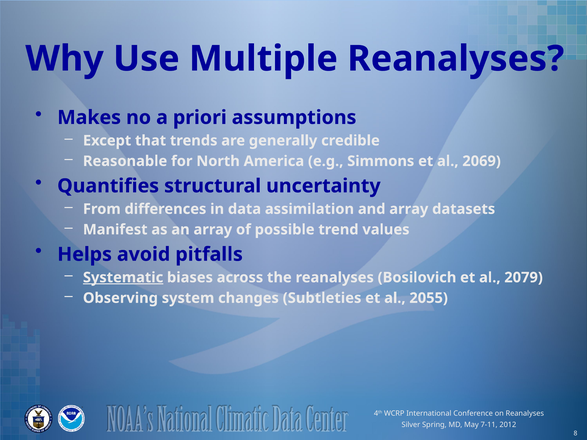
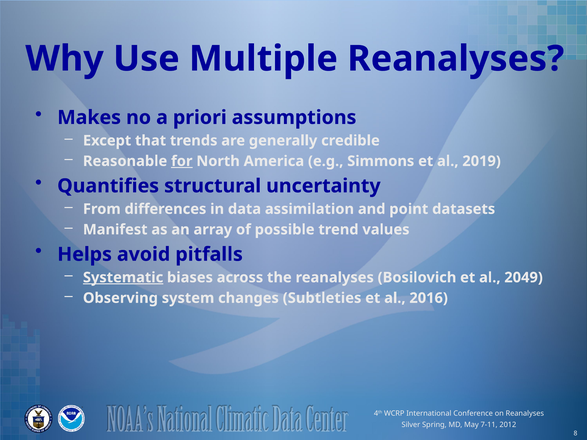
for underline: none -> present (182, 161)
2069: 2069 -> 2019 (482, 161)
and array: array -> point (409, 209)
2079: 2079 -> 2049 (524, 278)
2055: 2055 -> 2016 (429, 298)
